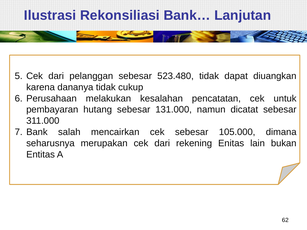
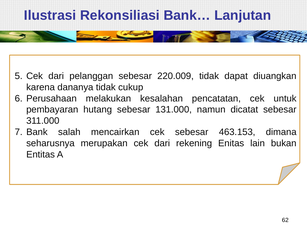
523.480: 523.480 -> 220.009 (176, 76)
105.000: 105.000 -> 463.153 (237, 132)
